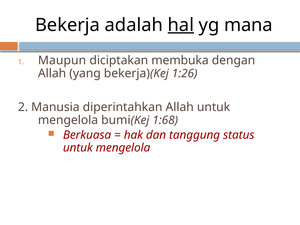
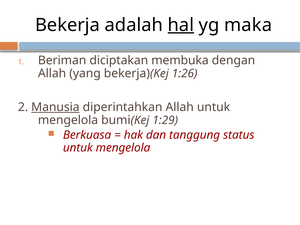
mana: mana -> maka (248, 25)
Maupun: Maupun -> Beriman (62, 60)
Manusia underline: none -> present (55, 107)
1:68: 1:68 -> 1:29 (165, 120)
